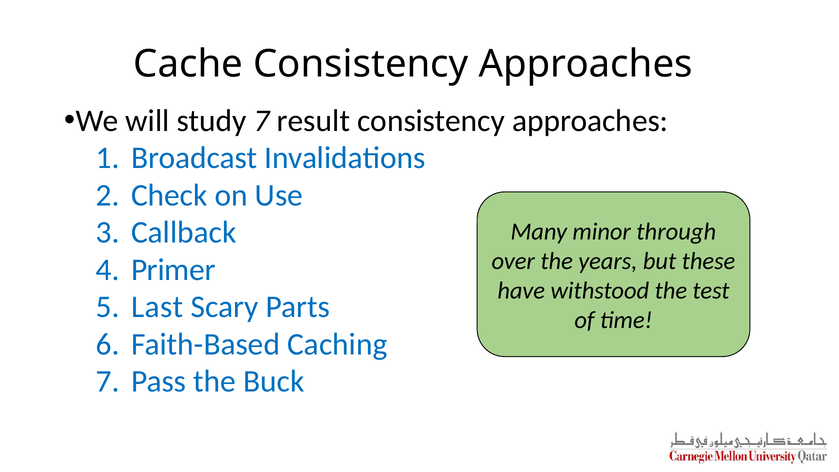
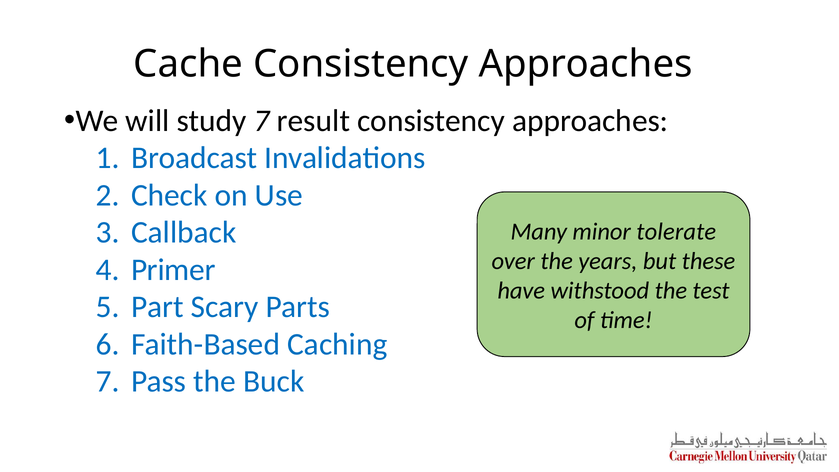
through: through -> tolerate (676, 232)
Last: Last -> Part (157, 307)
